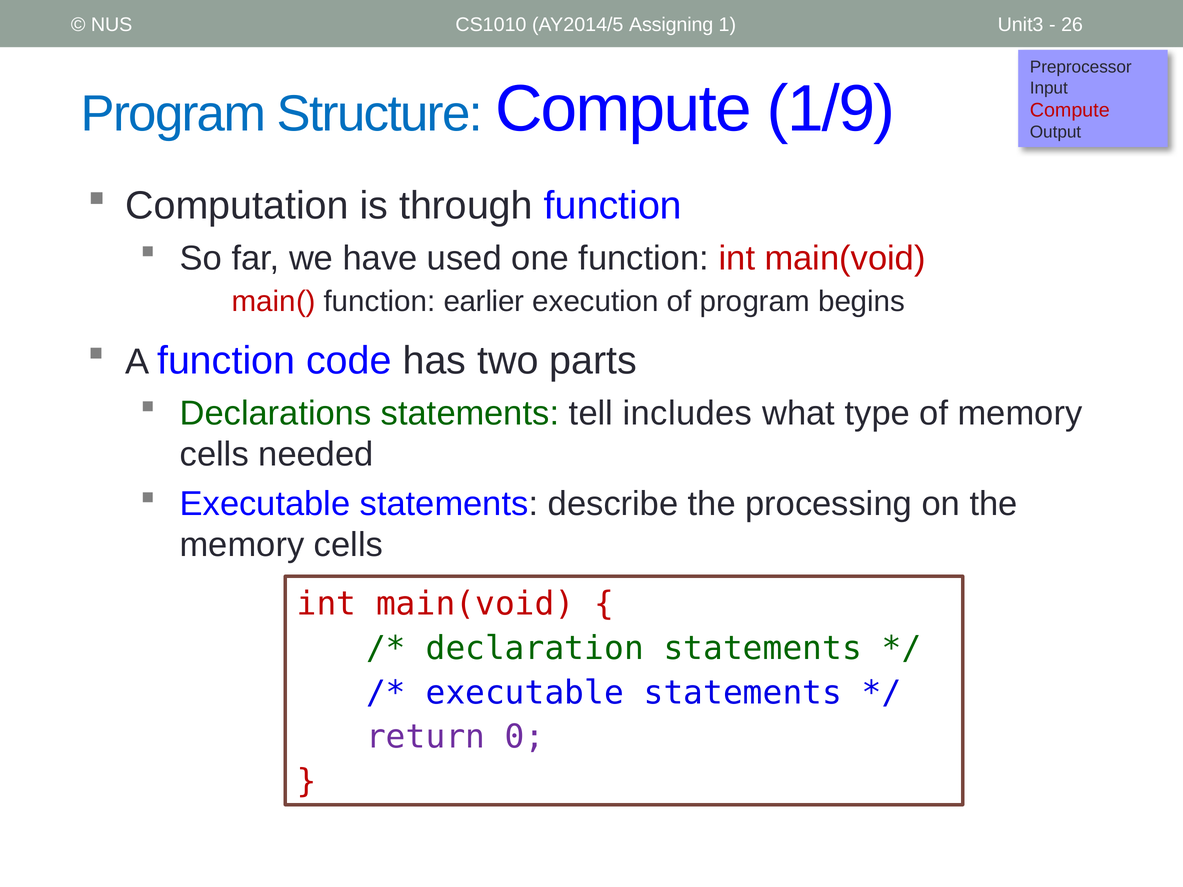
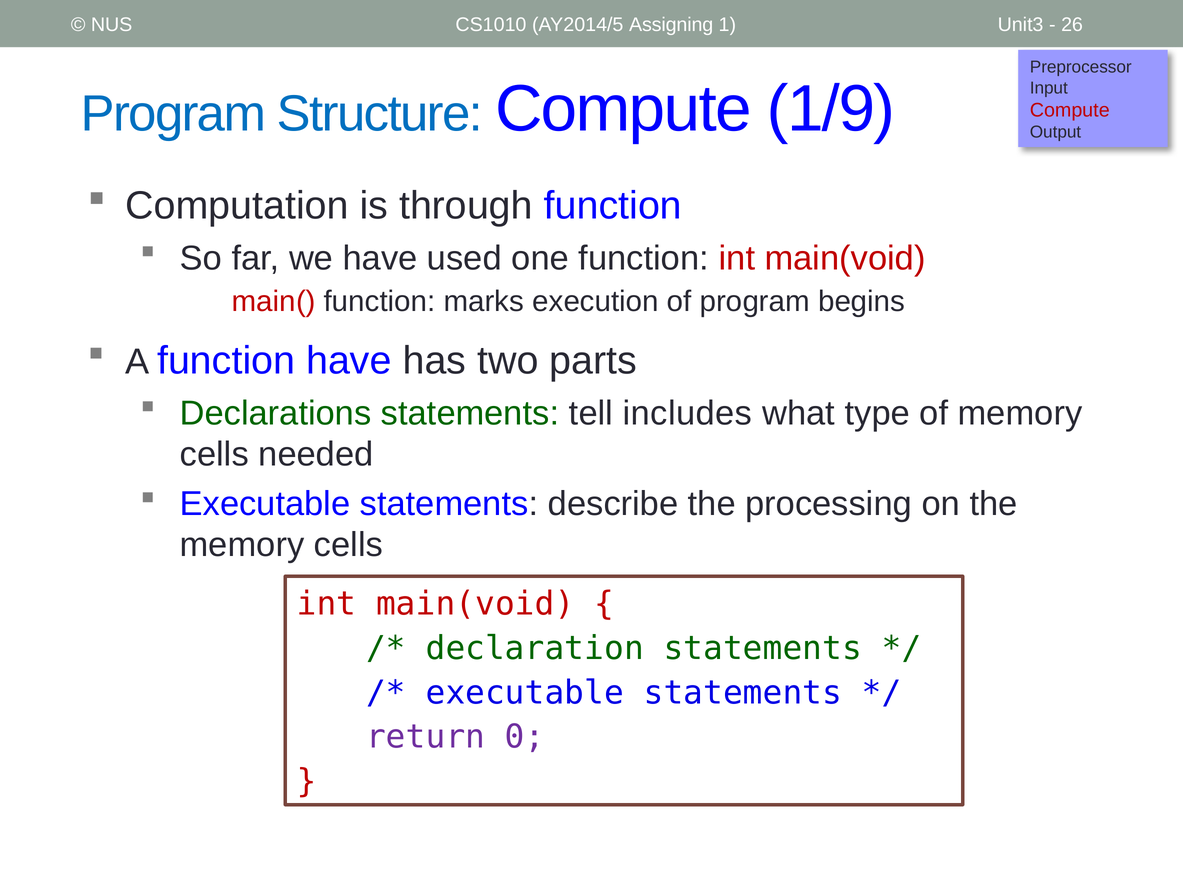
earlier: earlier -> marks (484, 302)
function code: code -> have (349, 361)
